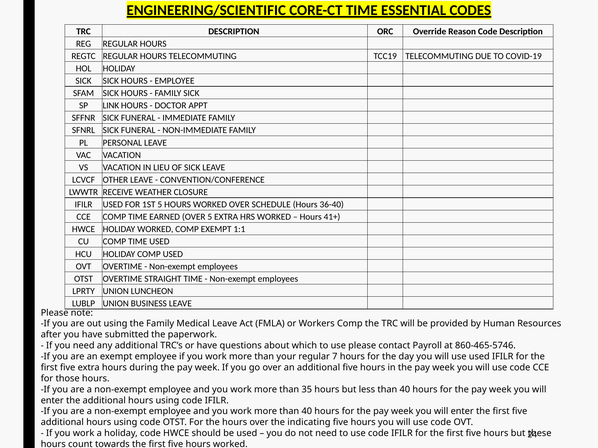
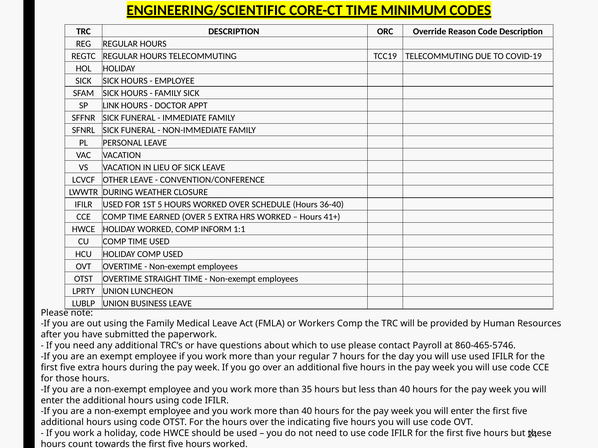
ESSENTIAL: ESSENTIAL -> MINIMUM (414, 10)
LWWTR RECEIVE: RECEIVE -> DURING (118, 192)
COMP EXEMPT: EXEMPT -> INFORM (216, 230)
